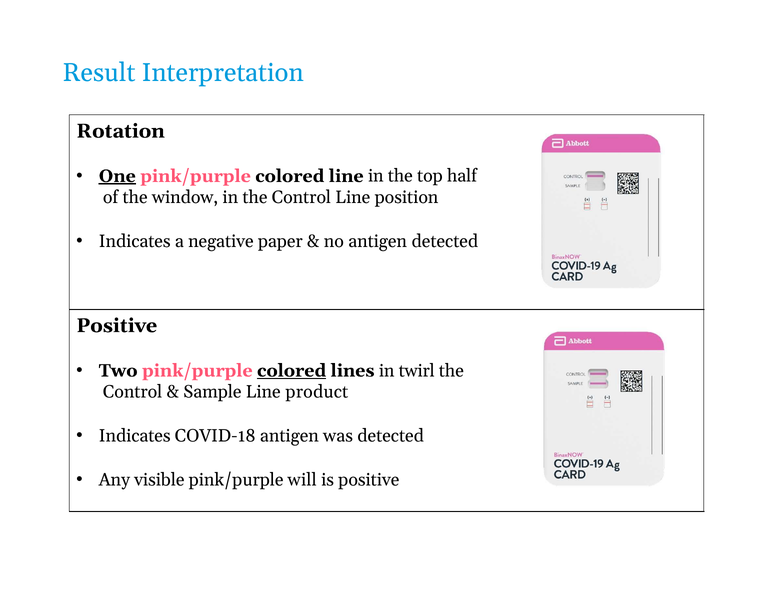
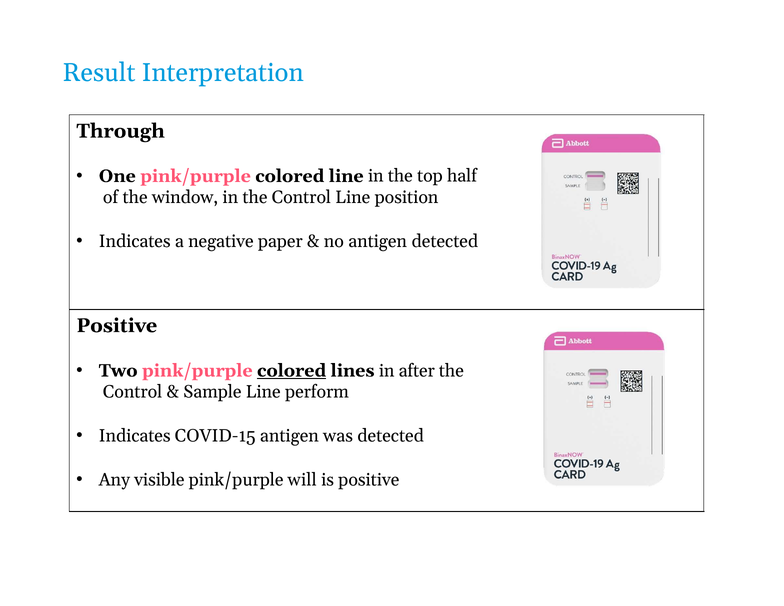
Rotation: Rotation -> Through (121, 131)
One underline: present -> none (117, 176)
twirl: twirl -> after (417, 371)
product: product -> perform (317, 392)
COVID-18: COVID-18 -> COVID-15 (215, 436)
